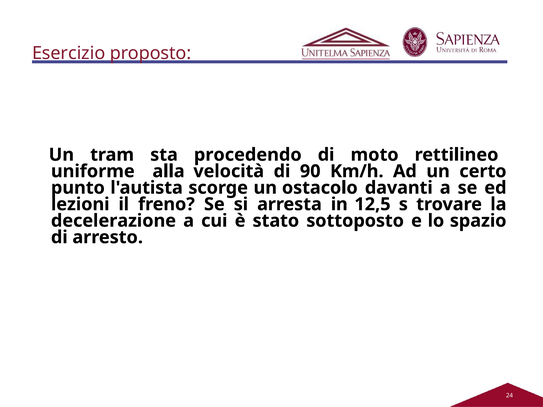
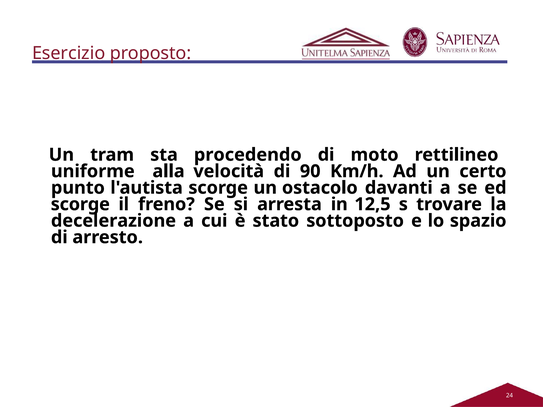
lezioni: lezioni -> scorge (80, 204)
